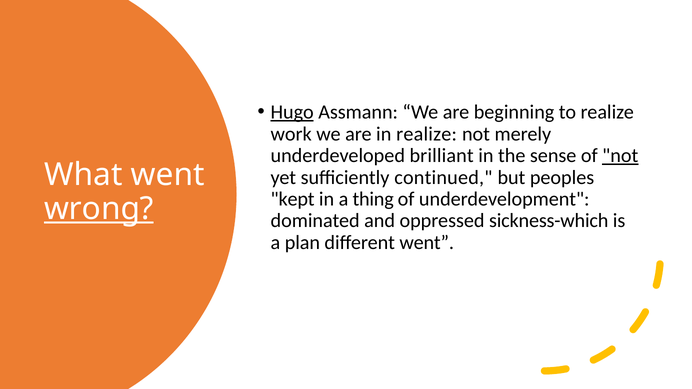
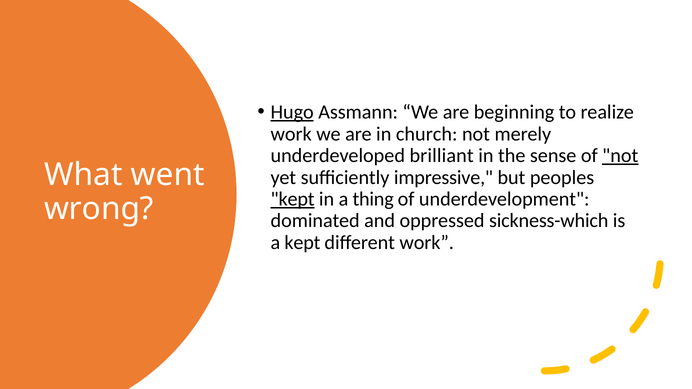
in realize: realize -> church (427, 134)
continued: continued -> impressive (444, 177)
kept underline: none -> present (293, 199)
wrong underline: present -> none (99, 209)
a plan: plan -> kept (302, 243)
different went: went -> work (427, 243)
